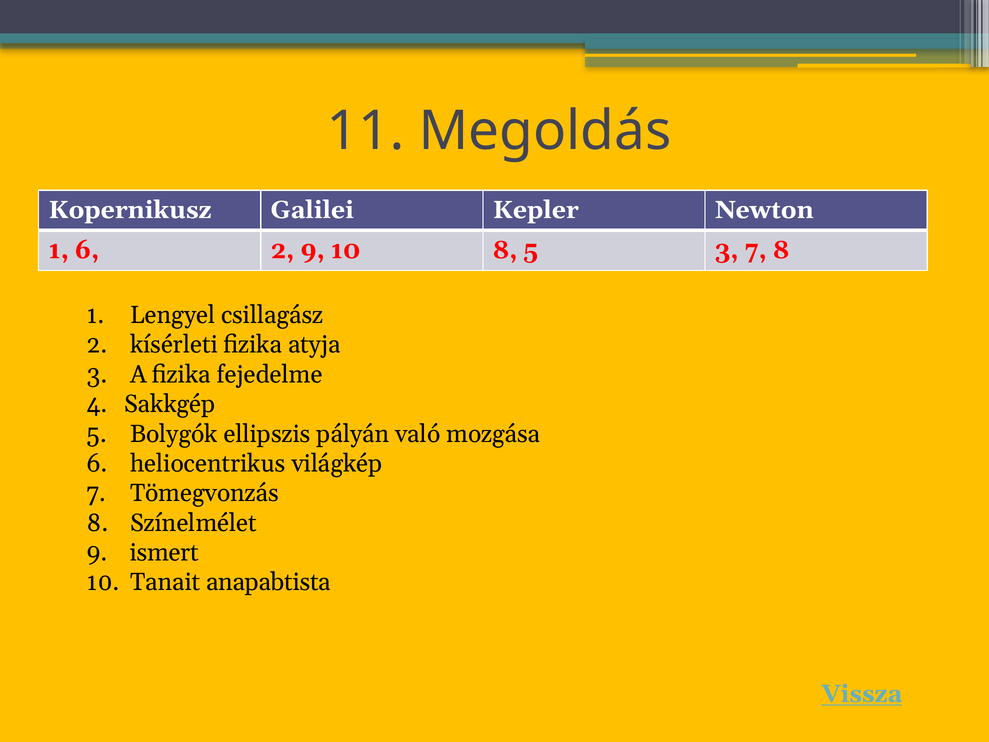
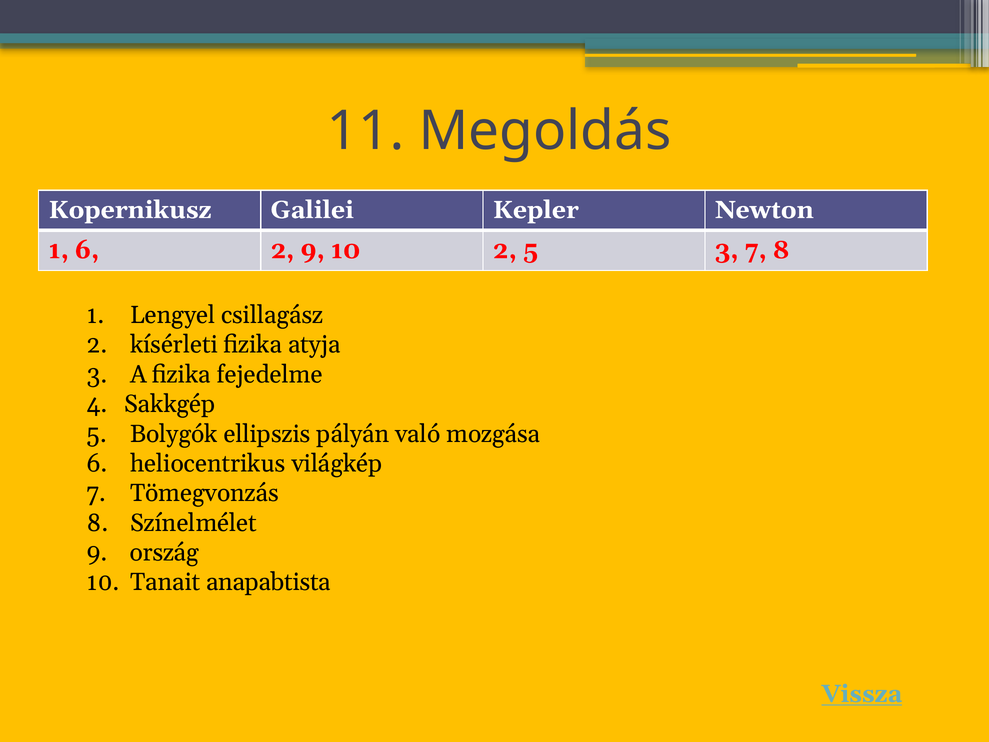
10 8: 8 -> 2 (505, 250)
ismert: ismert -> ország (164, 552)
